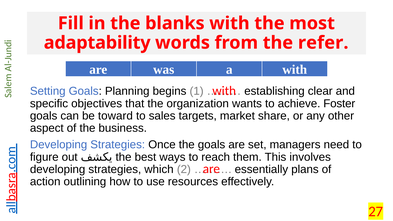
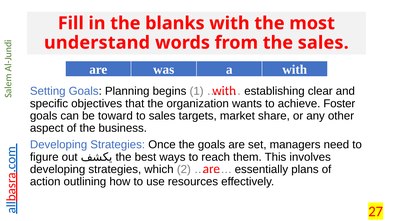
adaptability: adaptability -> understand (97, 43)
the refer: refer -> sales (323, 43)
